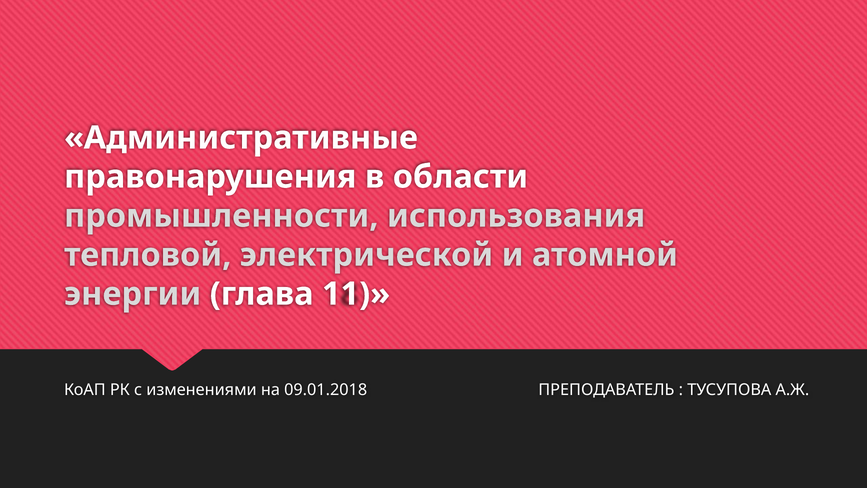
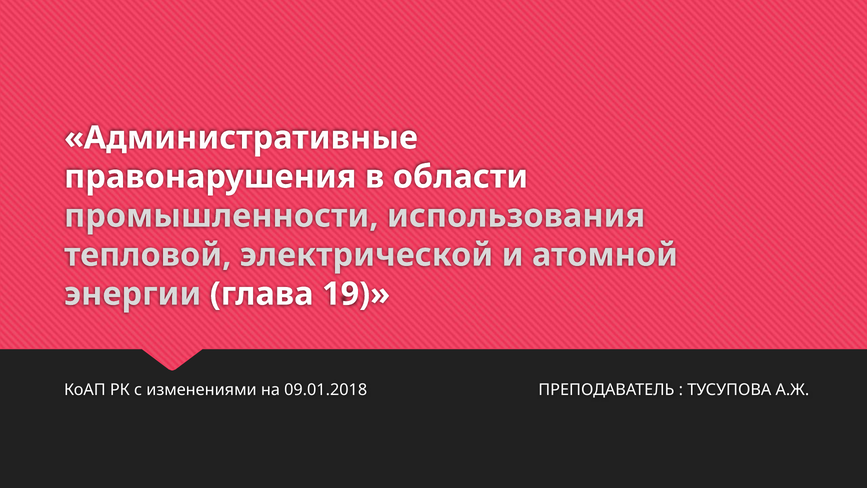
11: 11 -> 19 (356, 294)
